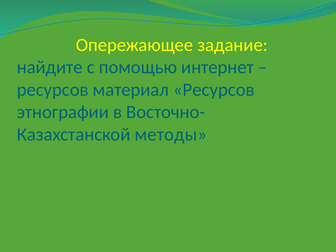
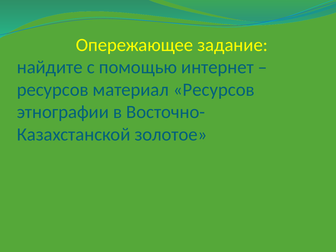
методы: методы -> золотое (171, 134)
